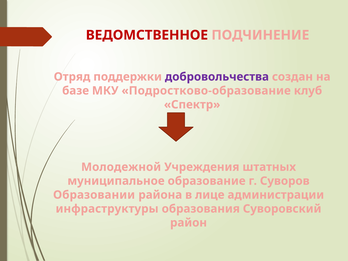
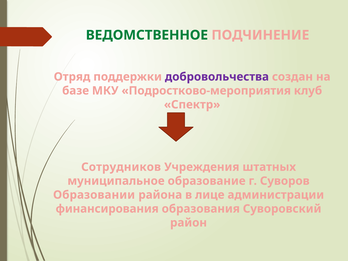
ВЕДОМСТВЕННОЕ colour: red -> green (147, 35)
Подростково-образование: Подростково-образование -> Подростково-мероприятия (206, 91)
Молодежной: Молодежной -> Сотрудников (121, 167)
инфраструктуры: инфраструктуры -> финансирования (107, 209)
